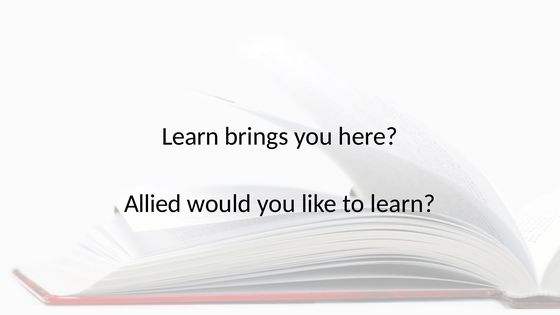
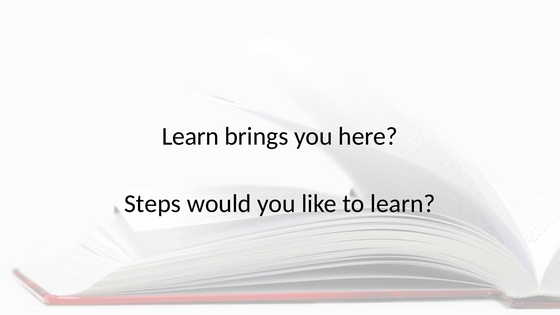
Allied: Allied -> Steps (153, 204)
